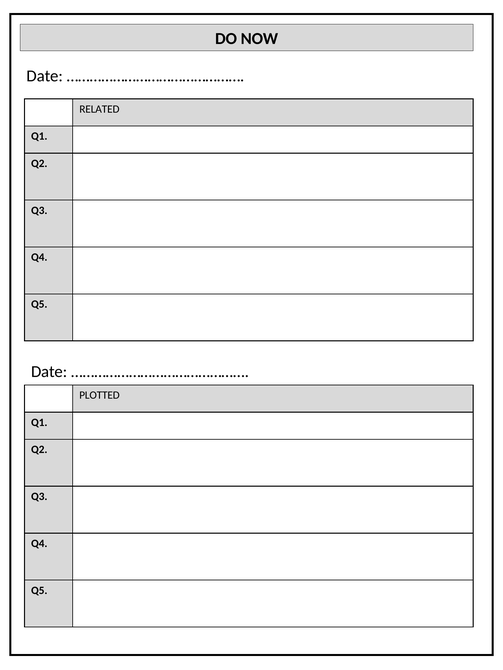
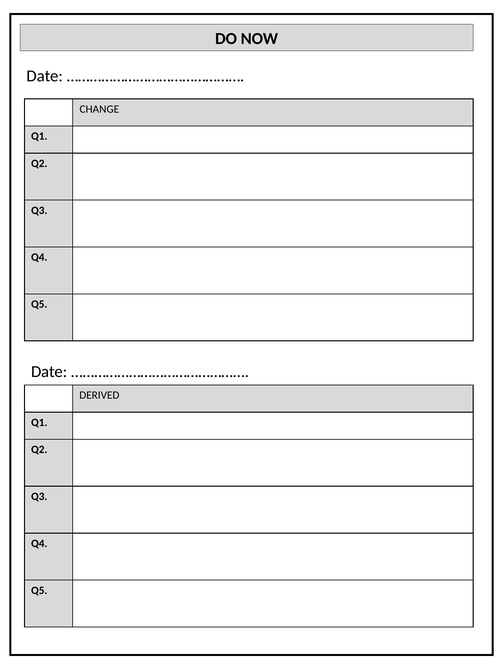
RELATED: RELATED -> CHANGE (99, 109)
PLOTTED: PLOTTED -> DERIVED (99, 396)
